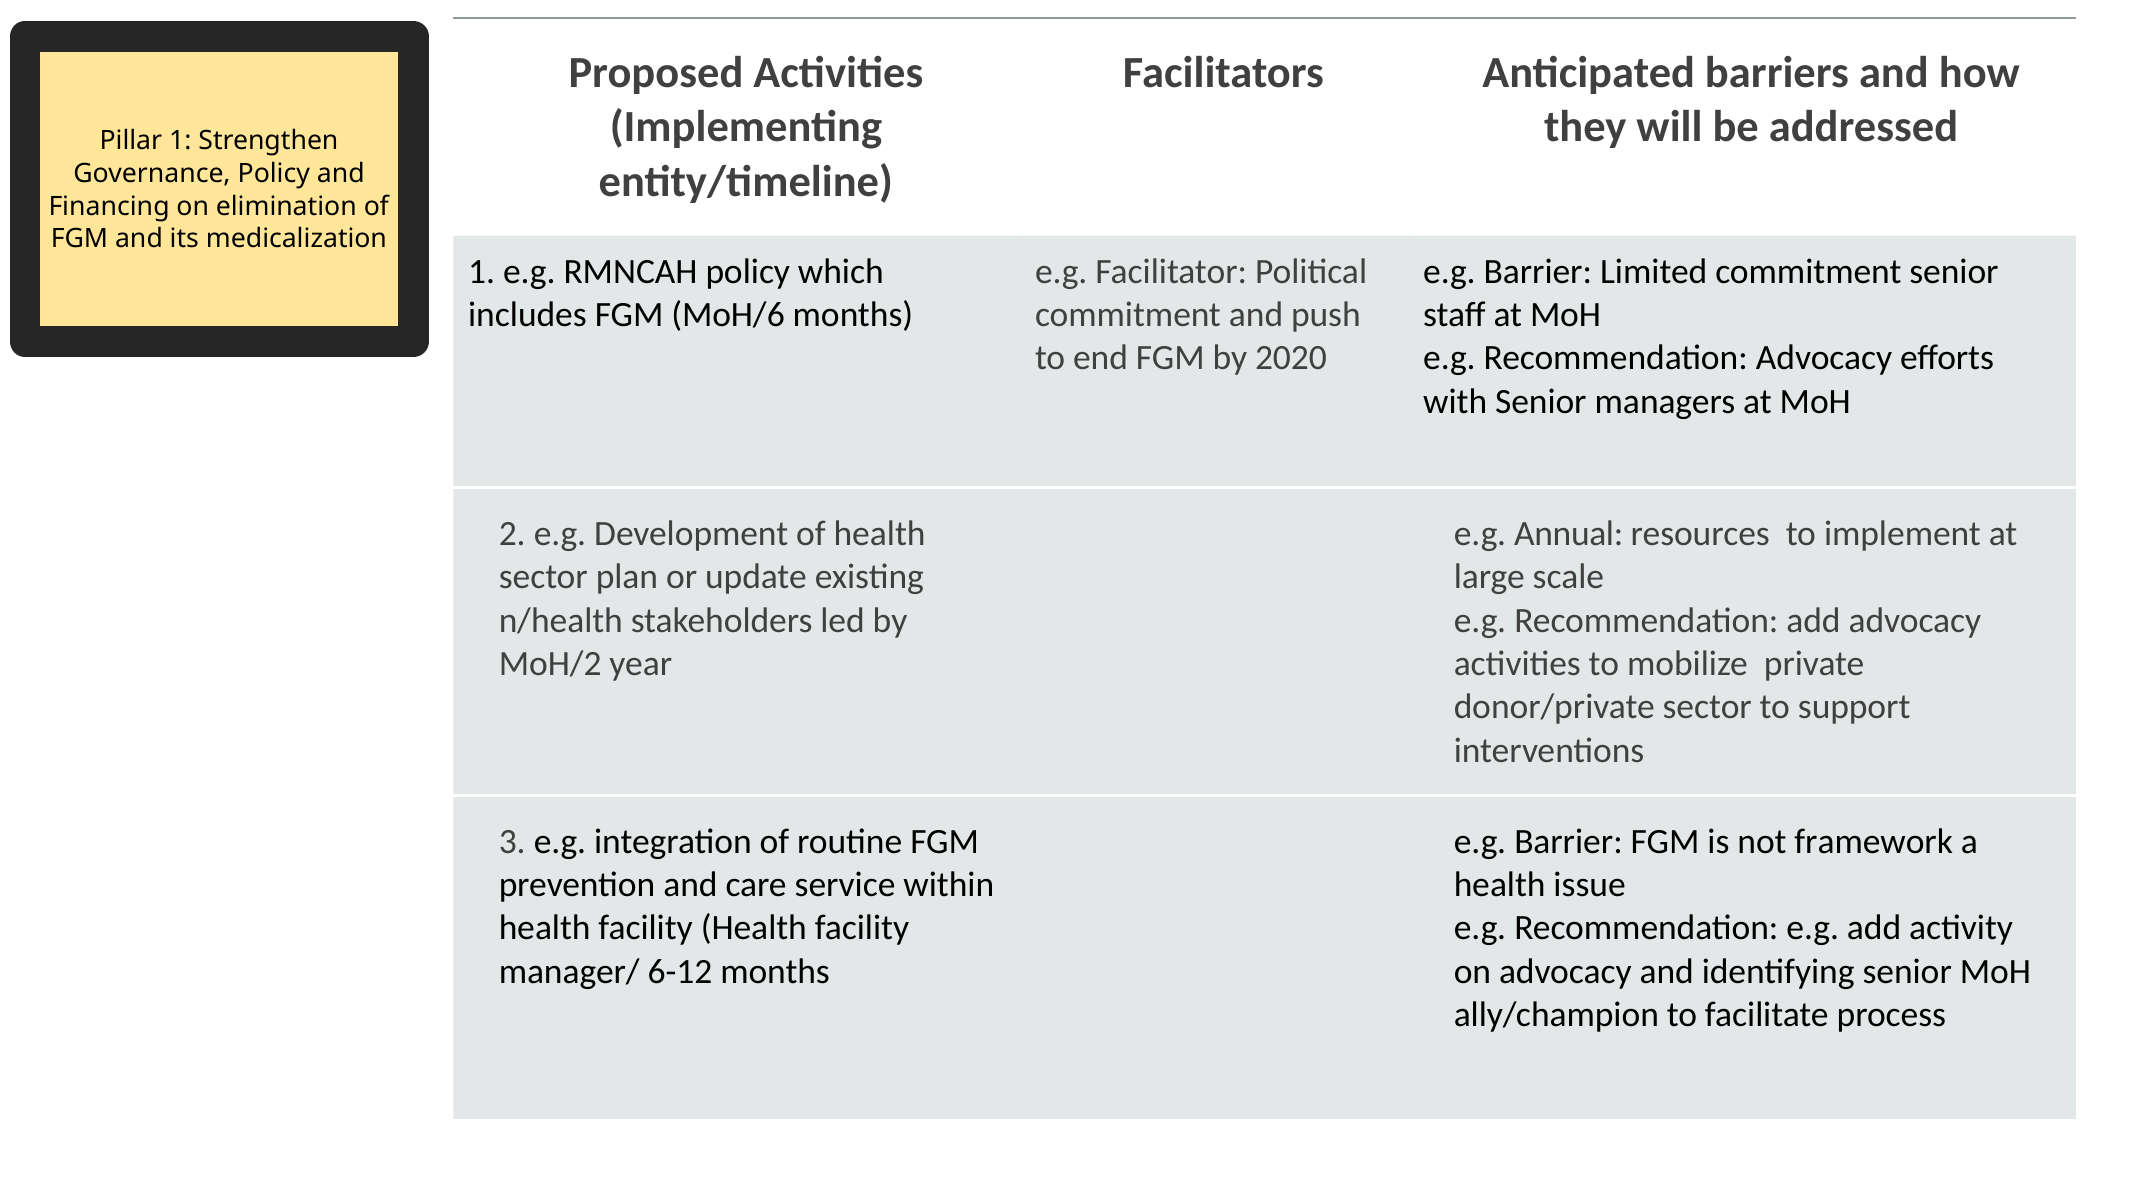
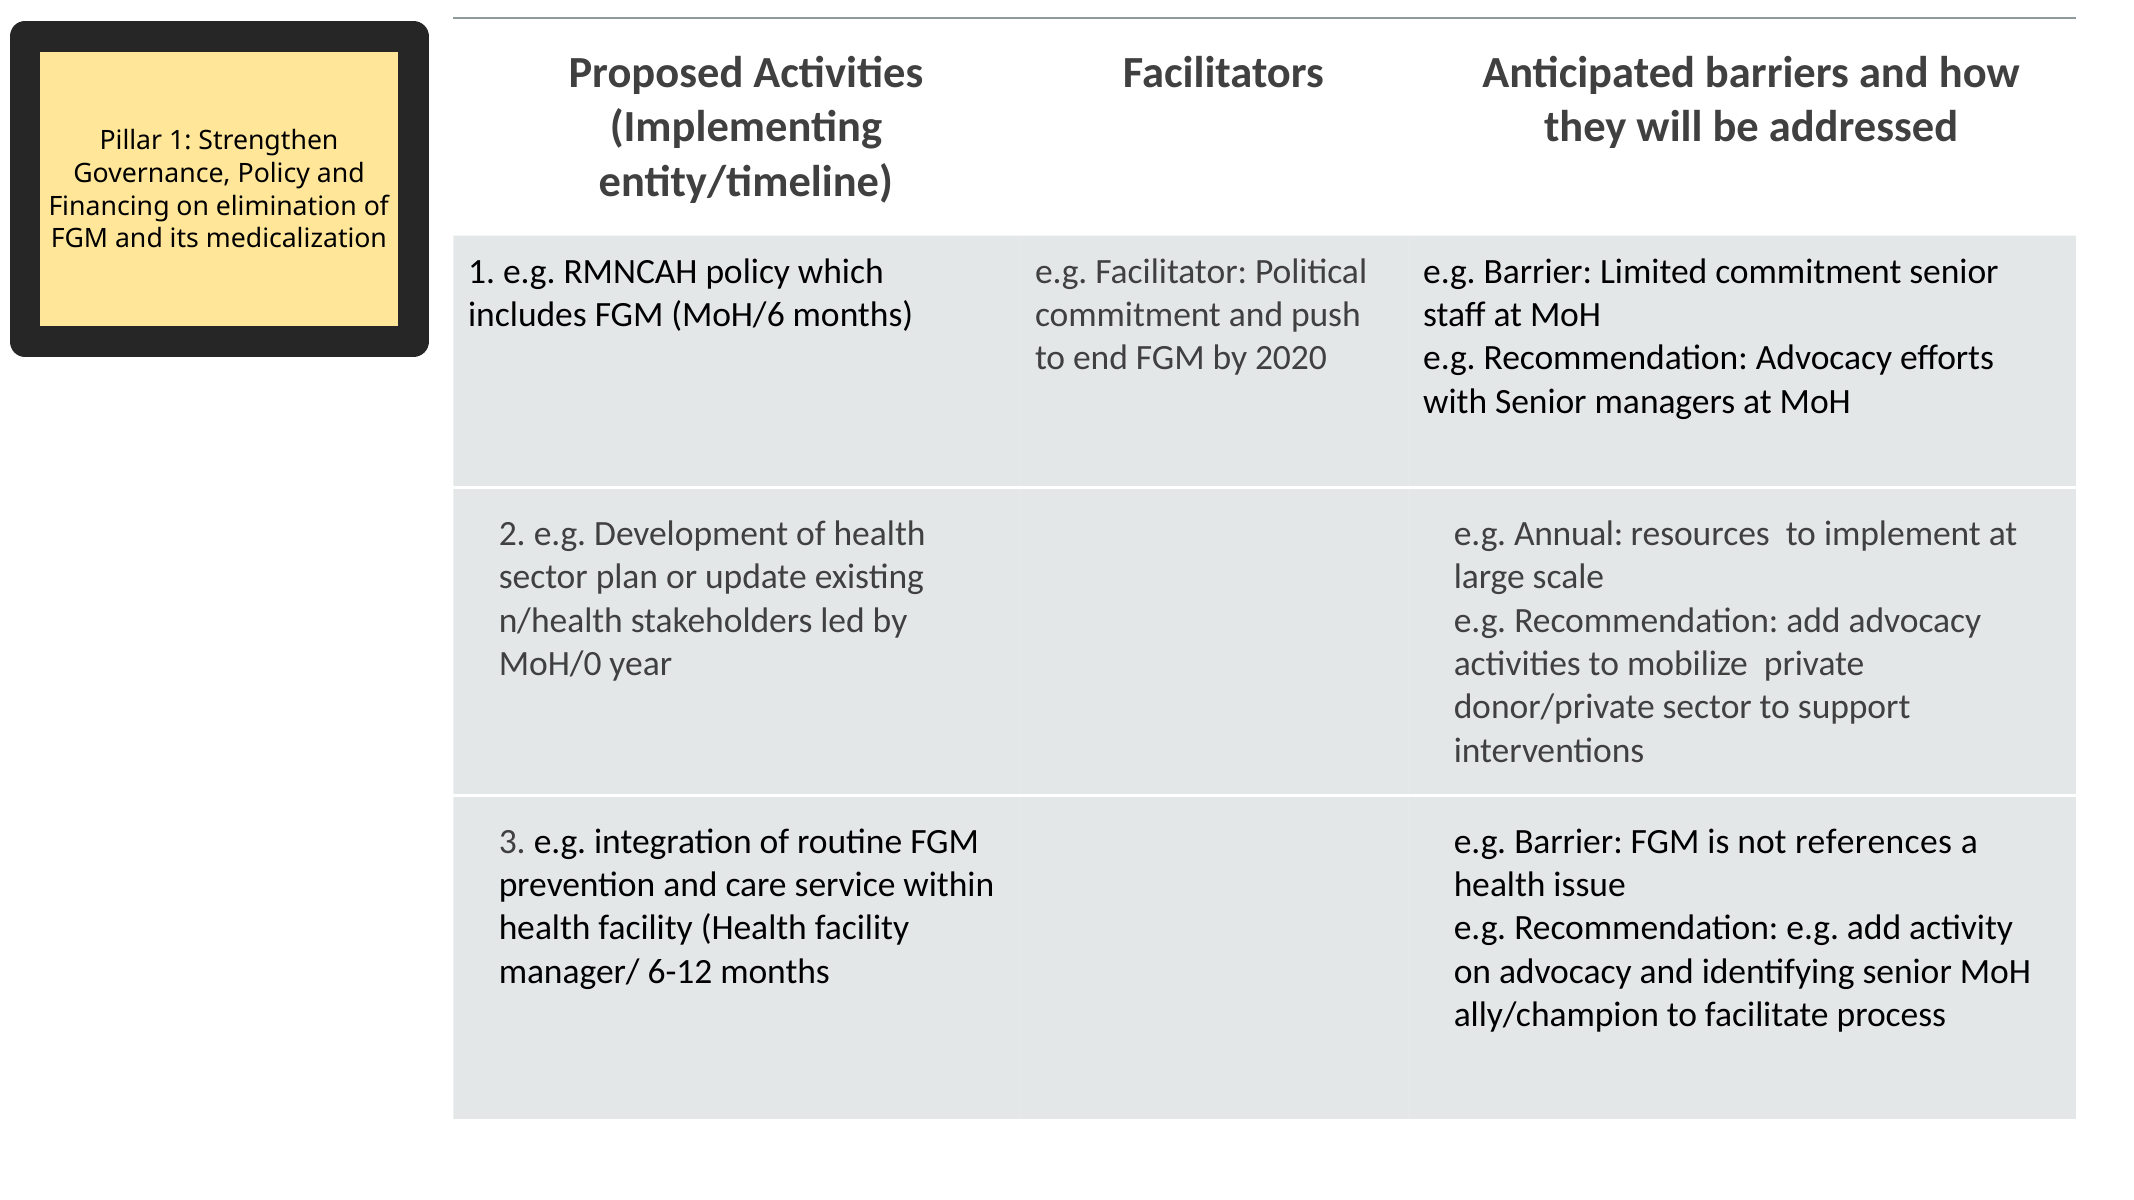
MoH/2: MoH/2 -> MoH/0 (550, 664)
framework: framework -> references (1874, 842)
